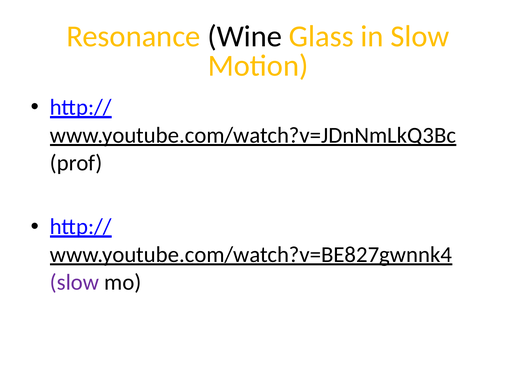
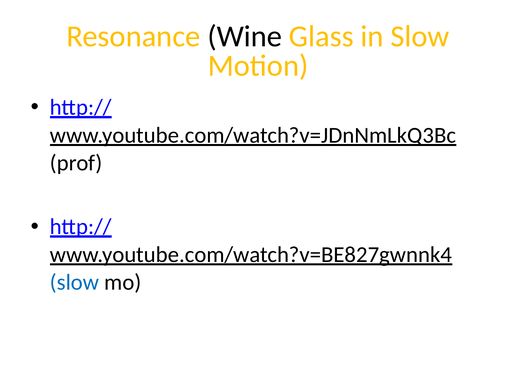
slow colour: purple -> blue (75, 282)
